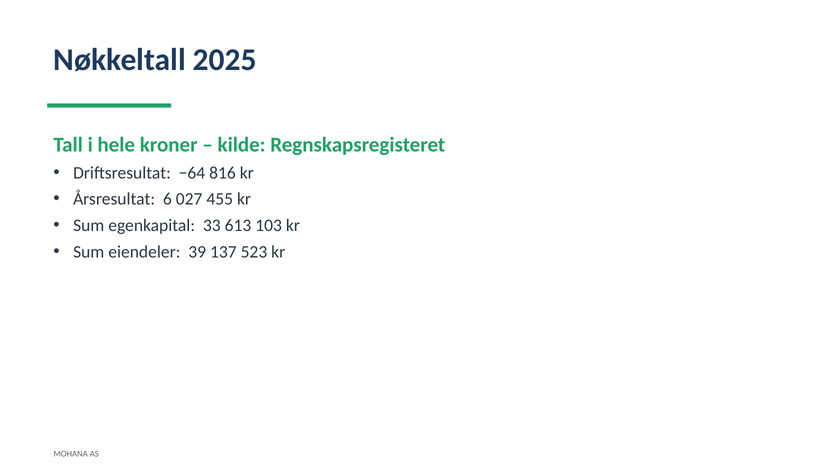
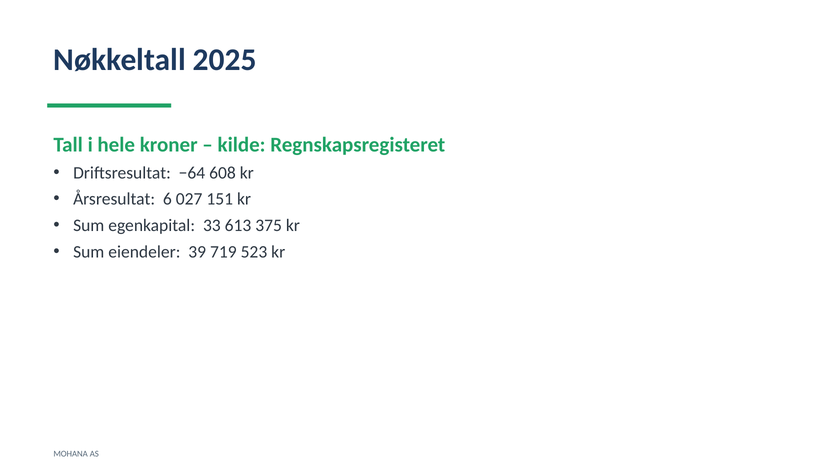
816: 816 -> 608 (222, 173)
455: 455 -> 151 (220, 199)
103: 103 -> 375 (269, 225)
137: 137 -> 719 (223, 252)
